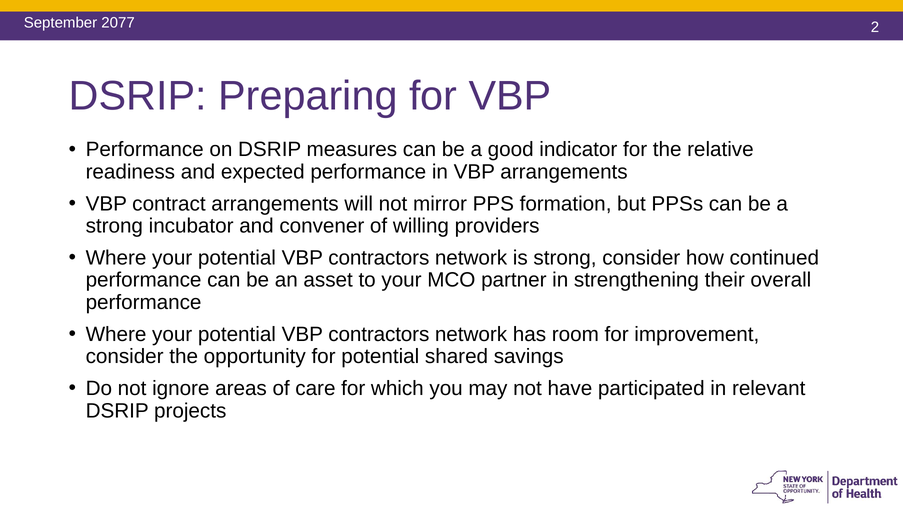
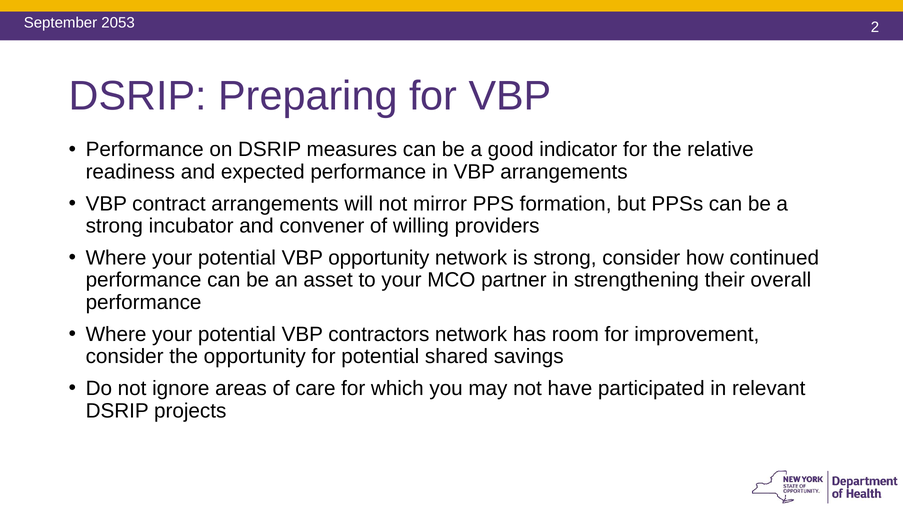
2077: 2077 -> 2053 (118, 23)
contractors: contractors -> opportunity (379, 258)
